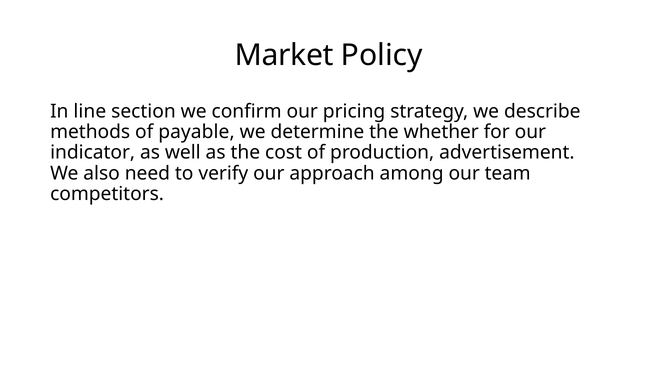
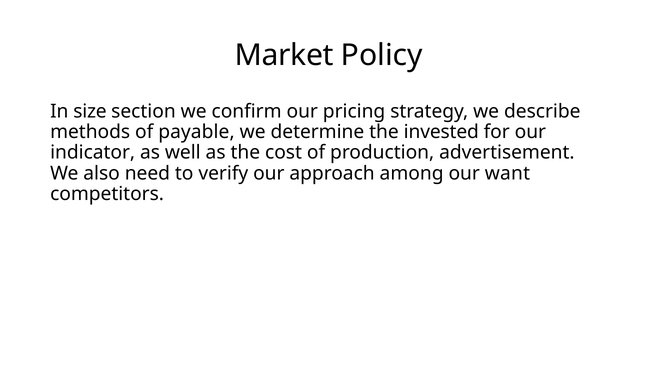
line: line -> size (90, 111)
whether: whether -> invested (441, 132)
team: team -> want (507, 173)
